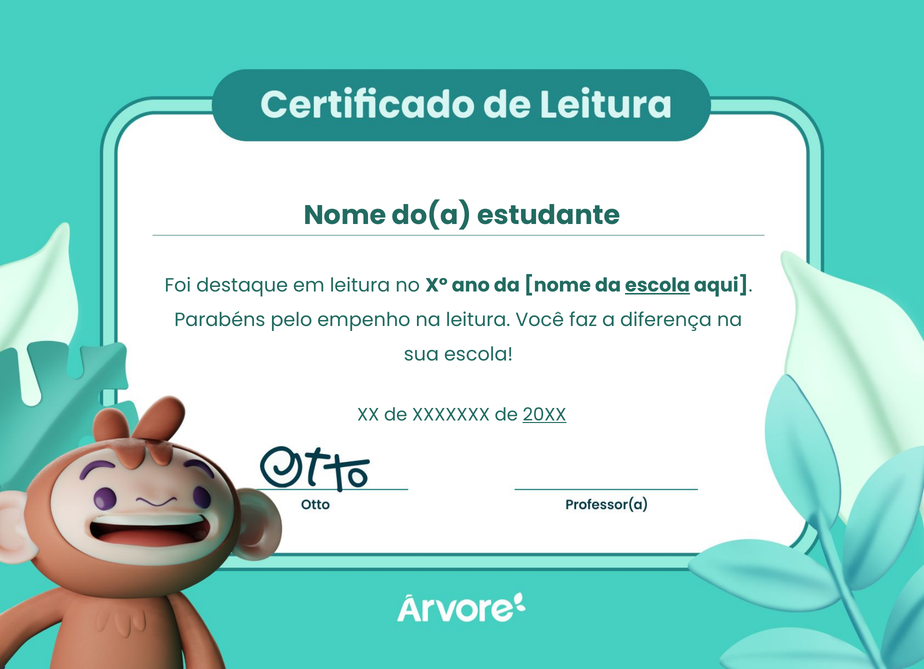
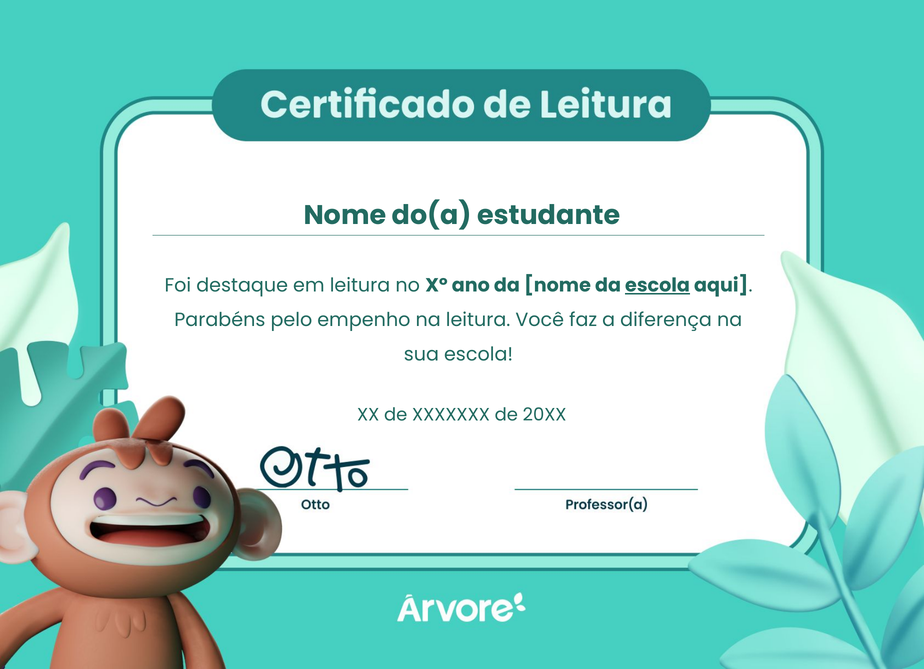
20XX underline: present -> none (545, 415)
